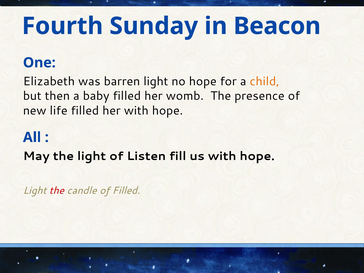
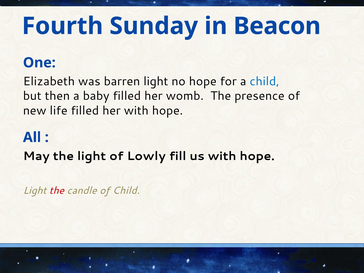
child colour: orange -> blue (265, 81)
Listen: Listen -> Lowly (146, 156)
of Filled: Filled -> Child (126, 190)
